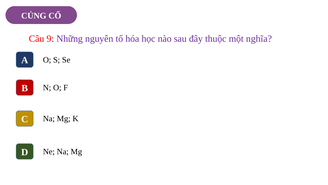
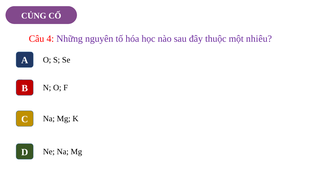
9: 9 -> 4 (50, 39)
nghĩa: nghĩa -> nhiêu (259, 39)
